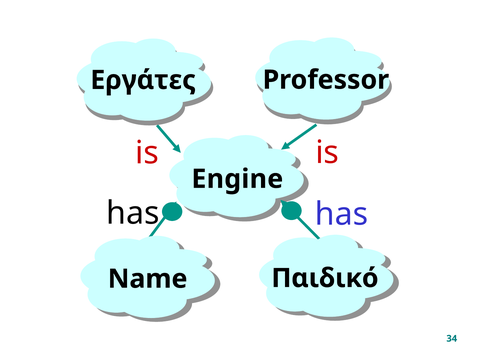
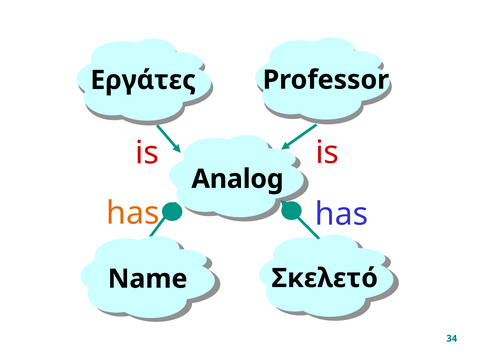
Engine: Engine -> Analog (238, 179)
has colour: black -> orange (133, 213)
Παιδικό: Παιδικό -> Σκελετό (325, 278)
